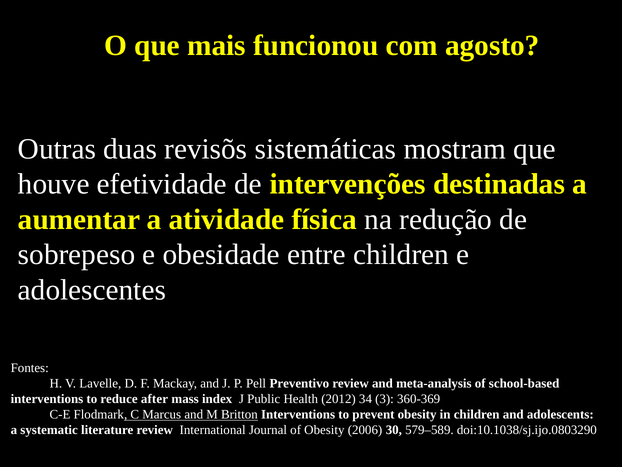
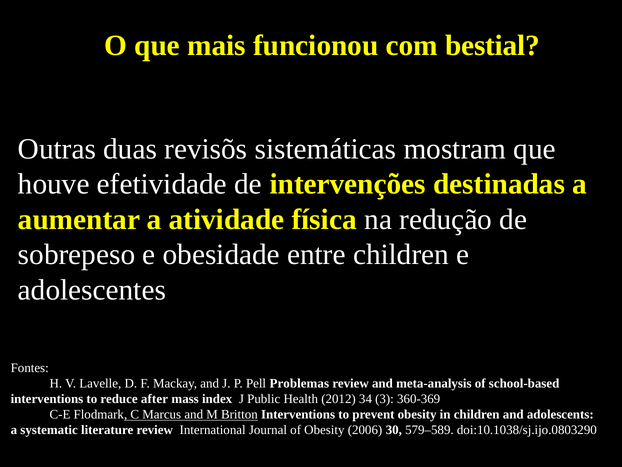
agosto: agosto -> bestial (492, 45)
Preventivo: Preventivo -> Problemas (299, 383)
